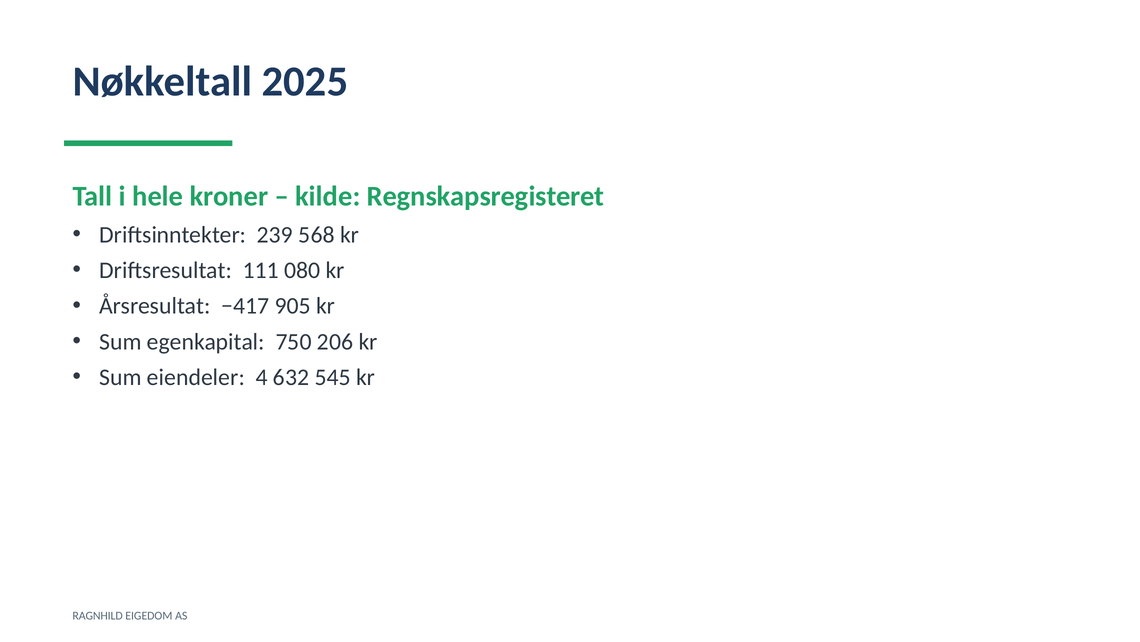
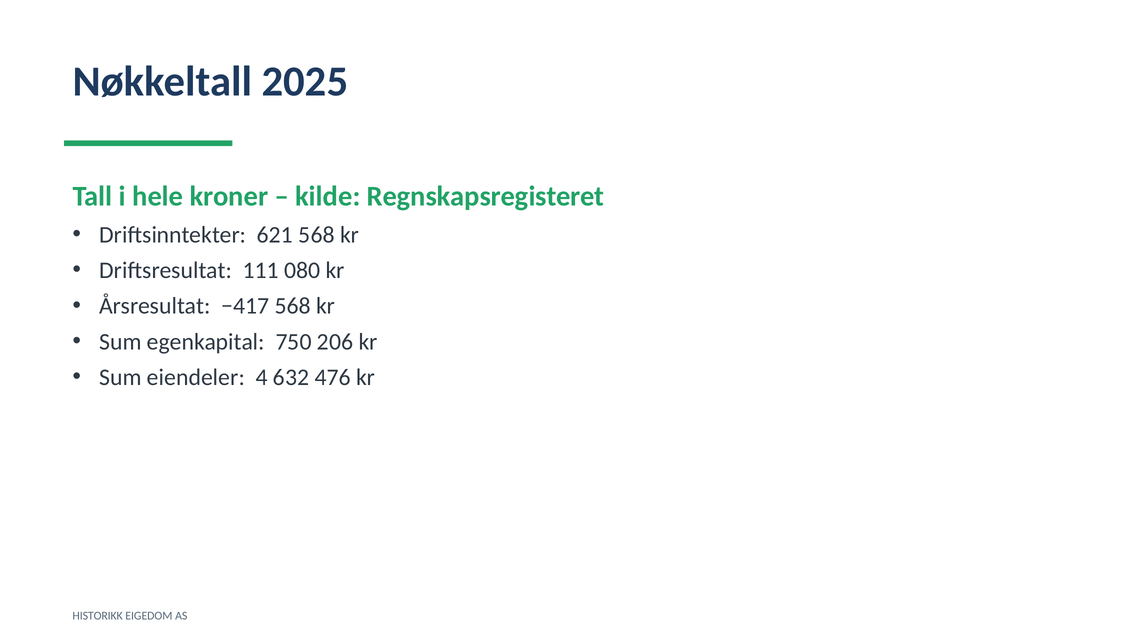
239: 239 -> 621 (275, 234)
−417 905: 905 -> 568 (293, 306)
545: 545 -> 476 (333, 377)
RAGNHILD: RAGNHILD -> HISTORIKK (98, 615)
